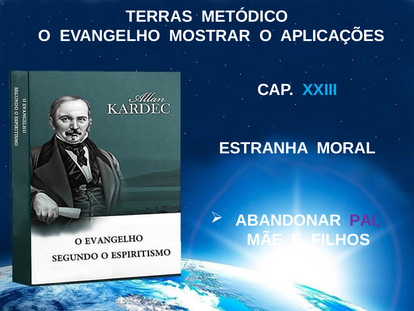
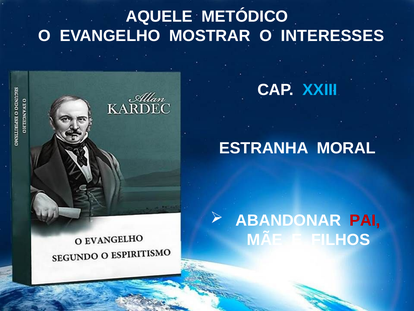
TERRAS: TERRAS -> AQUELE (159, 16)
APLICAÇÕES: APLICAÇÕES -> INTERESSES (332, 36)
PAI colour: purple -> red (365, 220)
